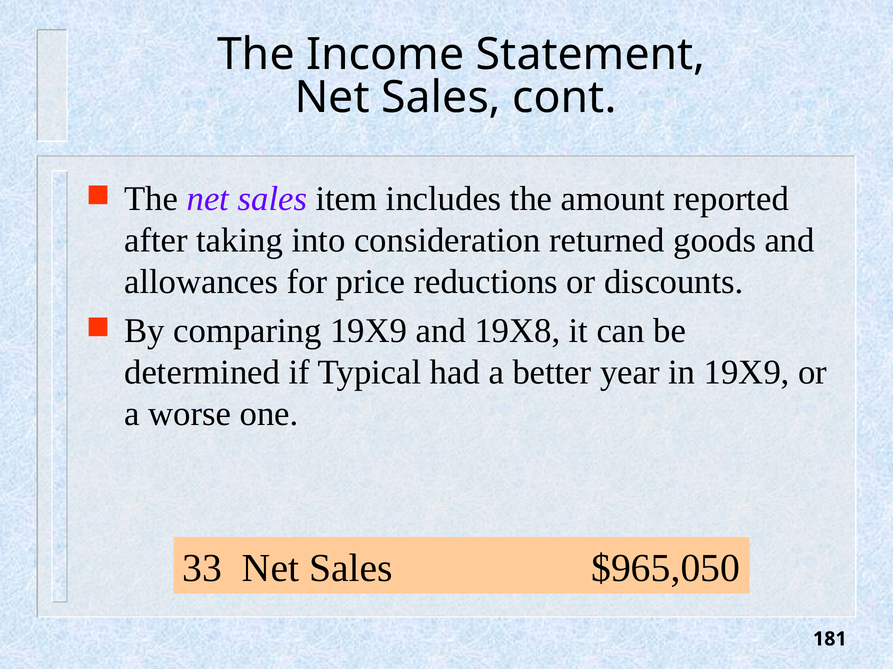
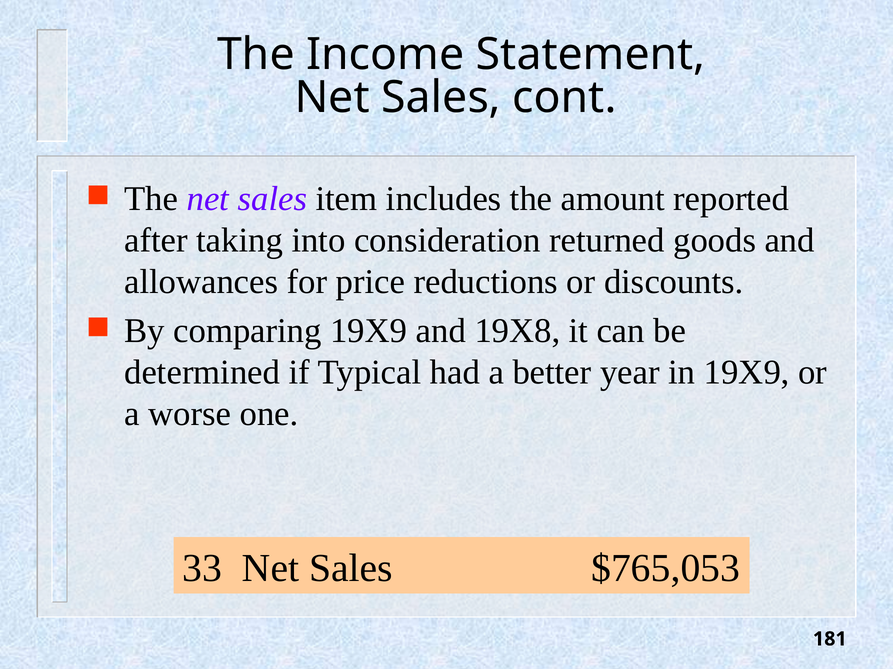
$965,050: $965,050 -> $765,053 (666, 569)
